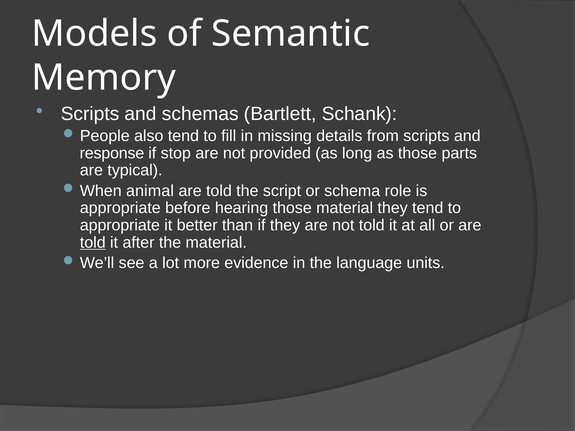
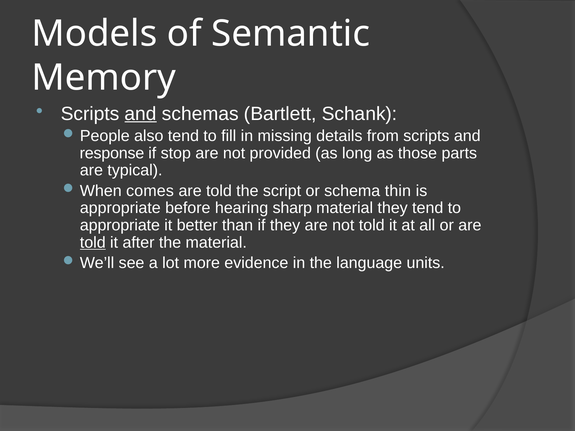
and underline: none -> present (141, 114)
animal: animal -> comes (150, 191)
role: role -> thin (398, 191)
hearing those: those -> sharp (292, 208)
